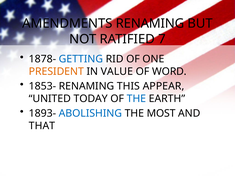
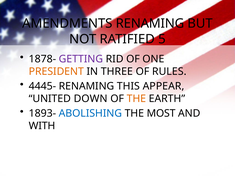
7: 7 -> 5 (162, 39)
GETTING colour: blue -> purple (81, 59)
VALUE: VALUE -> THREE (117, 72)
WORD: WORD -> RULES (169, 72)
1853-: 1853- -> 4445- (42, 86)
TODAY: TODAY -> DOWN (91, 99)
THE colour: blue -> orange (136, 99)
THAT: THAT -> WITH (42, 126)
